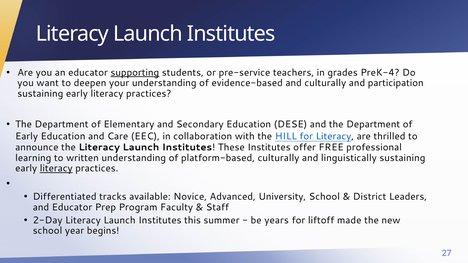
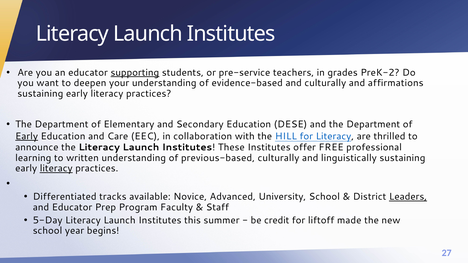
PreK-4: PreK-4 -> PreK-2 (380, 73)
participation: participation -> affirmations (396, 83)
Early underline: none -> present (27, 136)
platform-based: platform-based -> previous-based (218, 158)
Leaders underline: none -> present (408, 197)
2-Day: 2-Day -> 5-Day (48, 220)
years: years -> credit (277, 220)
